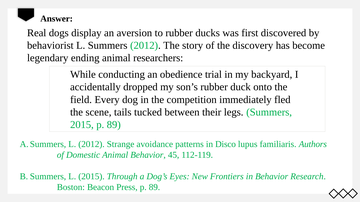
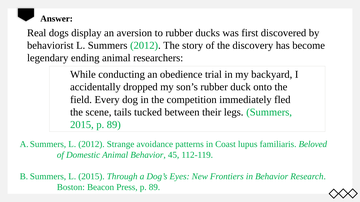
Disco: Disco -> Coast (225, 144)
Authors: Authors -> Beloved (313, 144)
